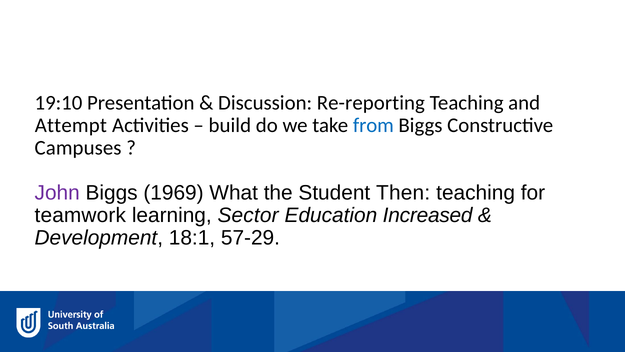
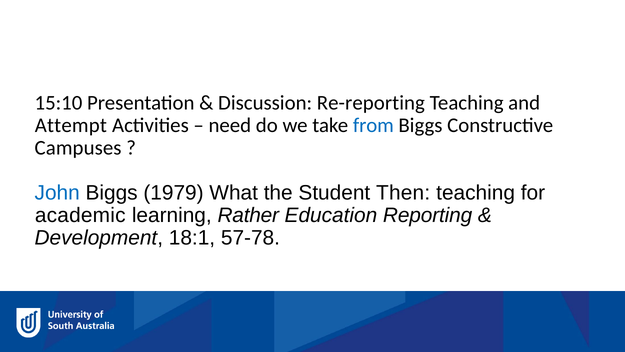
19:10: 19:10 -> 15:10 (58, 103)
build: build -> need (230, 125)
John colour: purple -> blue (57, 193)
1969: 1969 -> 1979 (174, 193)
teamwork: teamwork -> academic (80, 215)
Sector: Sector -> Rather (248, 215)
Increased: Increased -> Reporting (428, 215)
57-29: 57-29 -> 57-78 (250, 238)
